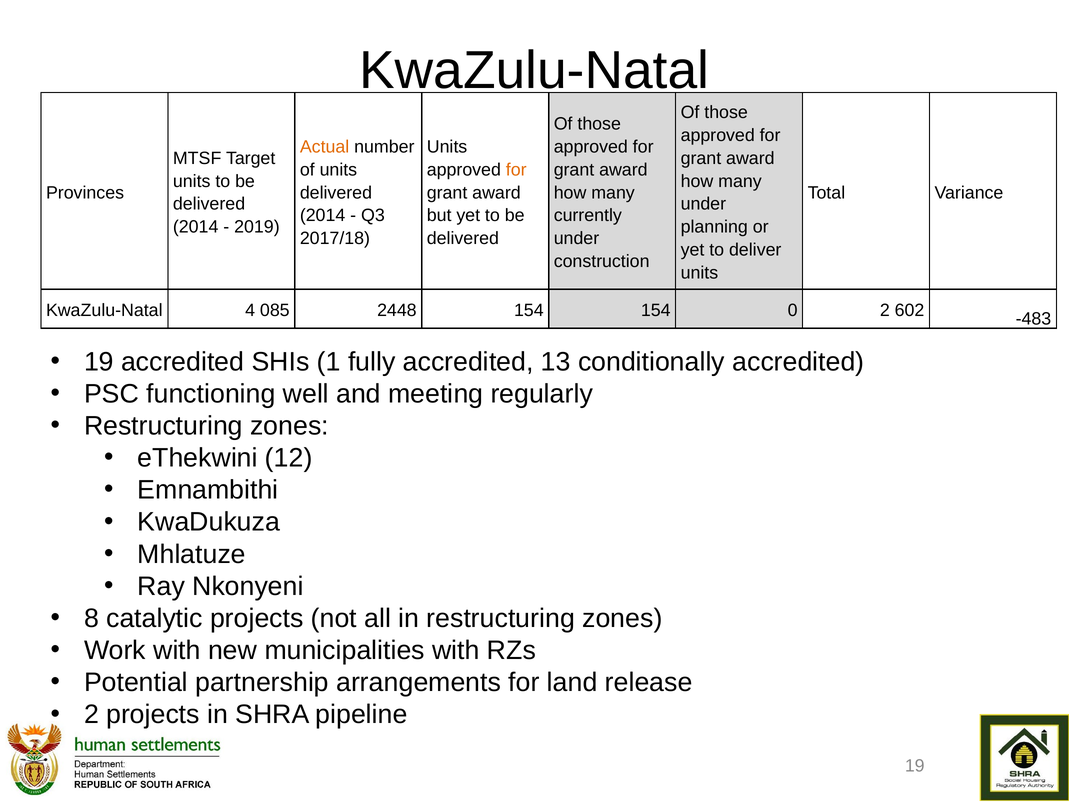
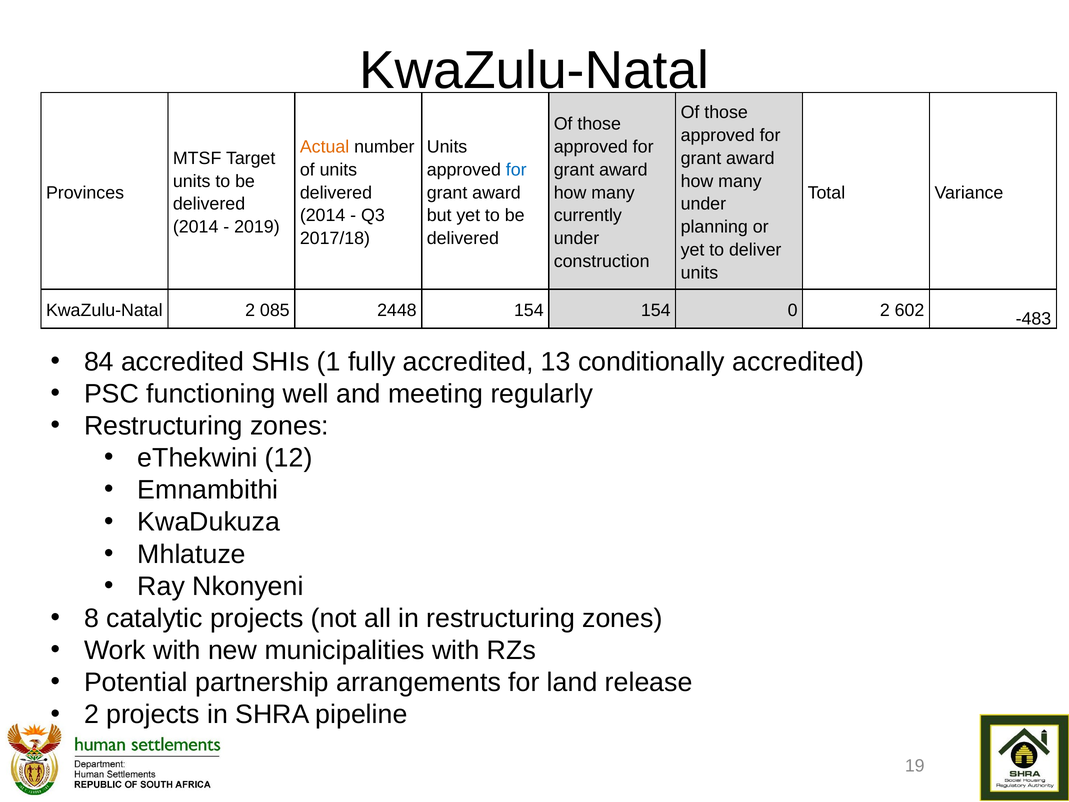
for colour: orange -> blue (516, 170)
KwaZulu-Natal 4: 4 -> 2 (250, 310)
19: 19 -> 84 (99, 362)
